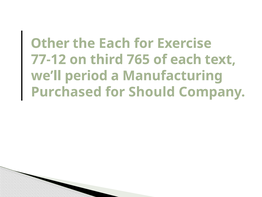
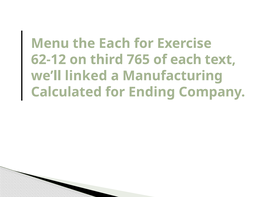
Other: Other -> Menu (50, 43)
77-12: 77-12 -> 62-12 (49, 59)
period: period -> linked (86, 76)
Purchased: Purchased -> Calculated (66, 92)
Should: Should -> Ending (152, 92)
